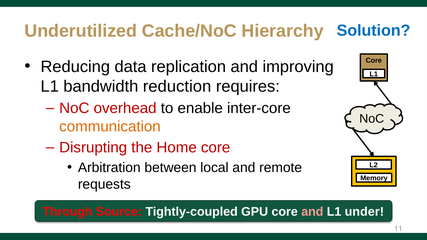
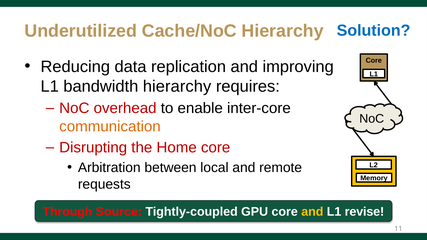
bandwidth reduction: reduction -> hierarchy (177, 86)
and colour: pink -> yellow (312, 212)
under: under -> revise (364, 212)
